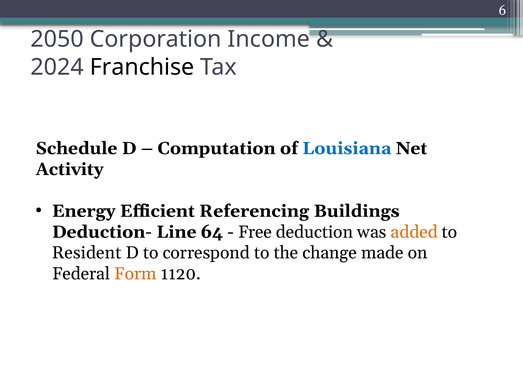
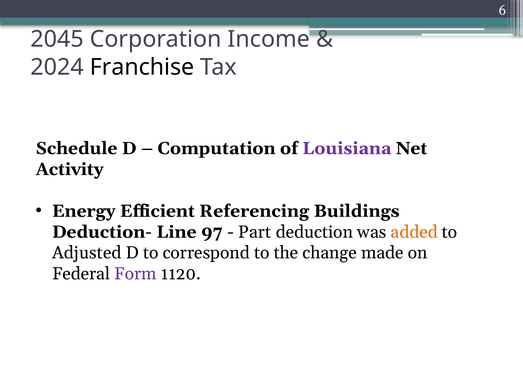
2050: 2050 -> 2045 (57, 39)
Louisiana colour: blue -> purple (347, 148)
64: 64 -> 97 (212, 232)
Free: Free -> Part (255, 232)
Resident: Resident -> Adjusted (87, 253)
Form colour: orange -> purple (135, 274)
